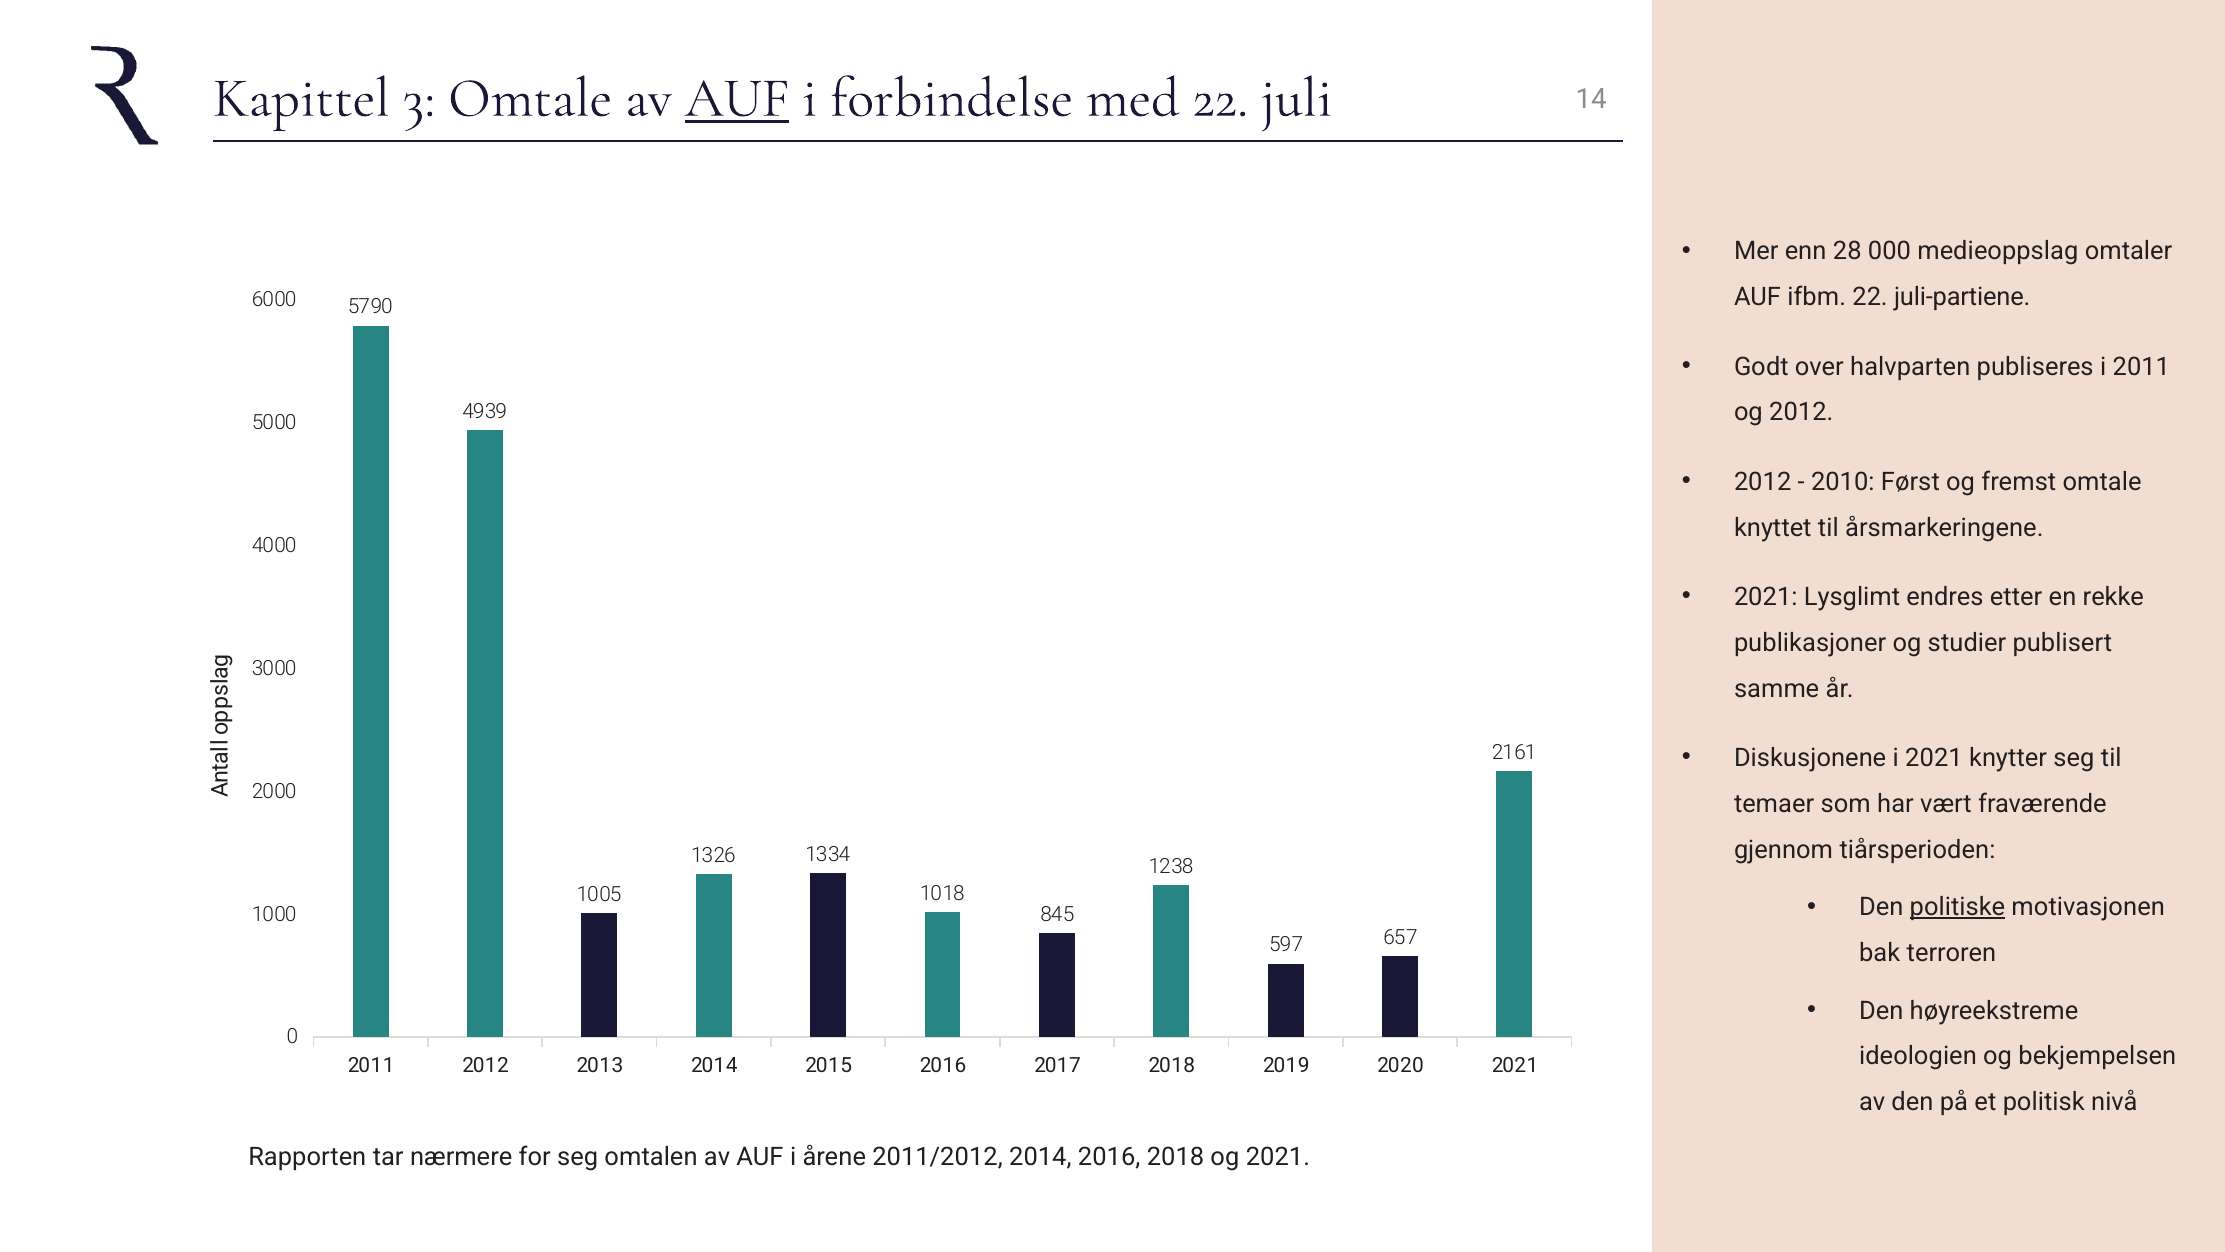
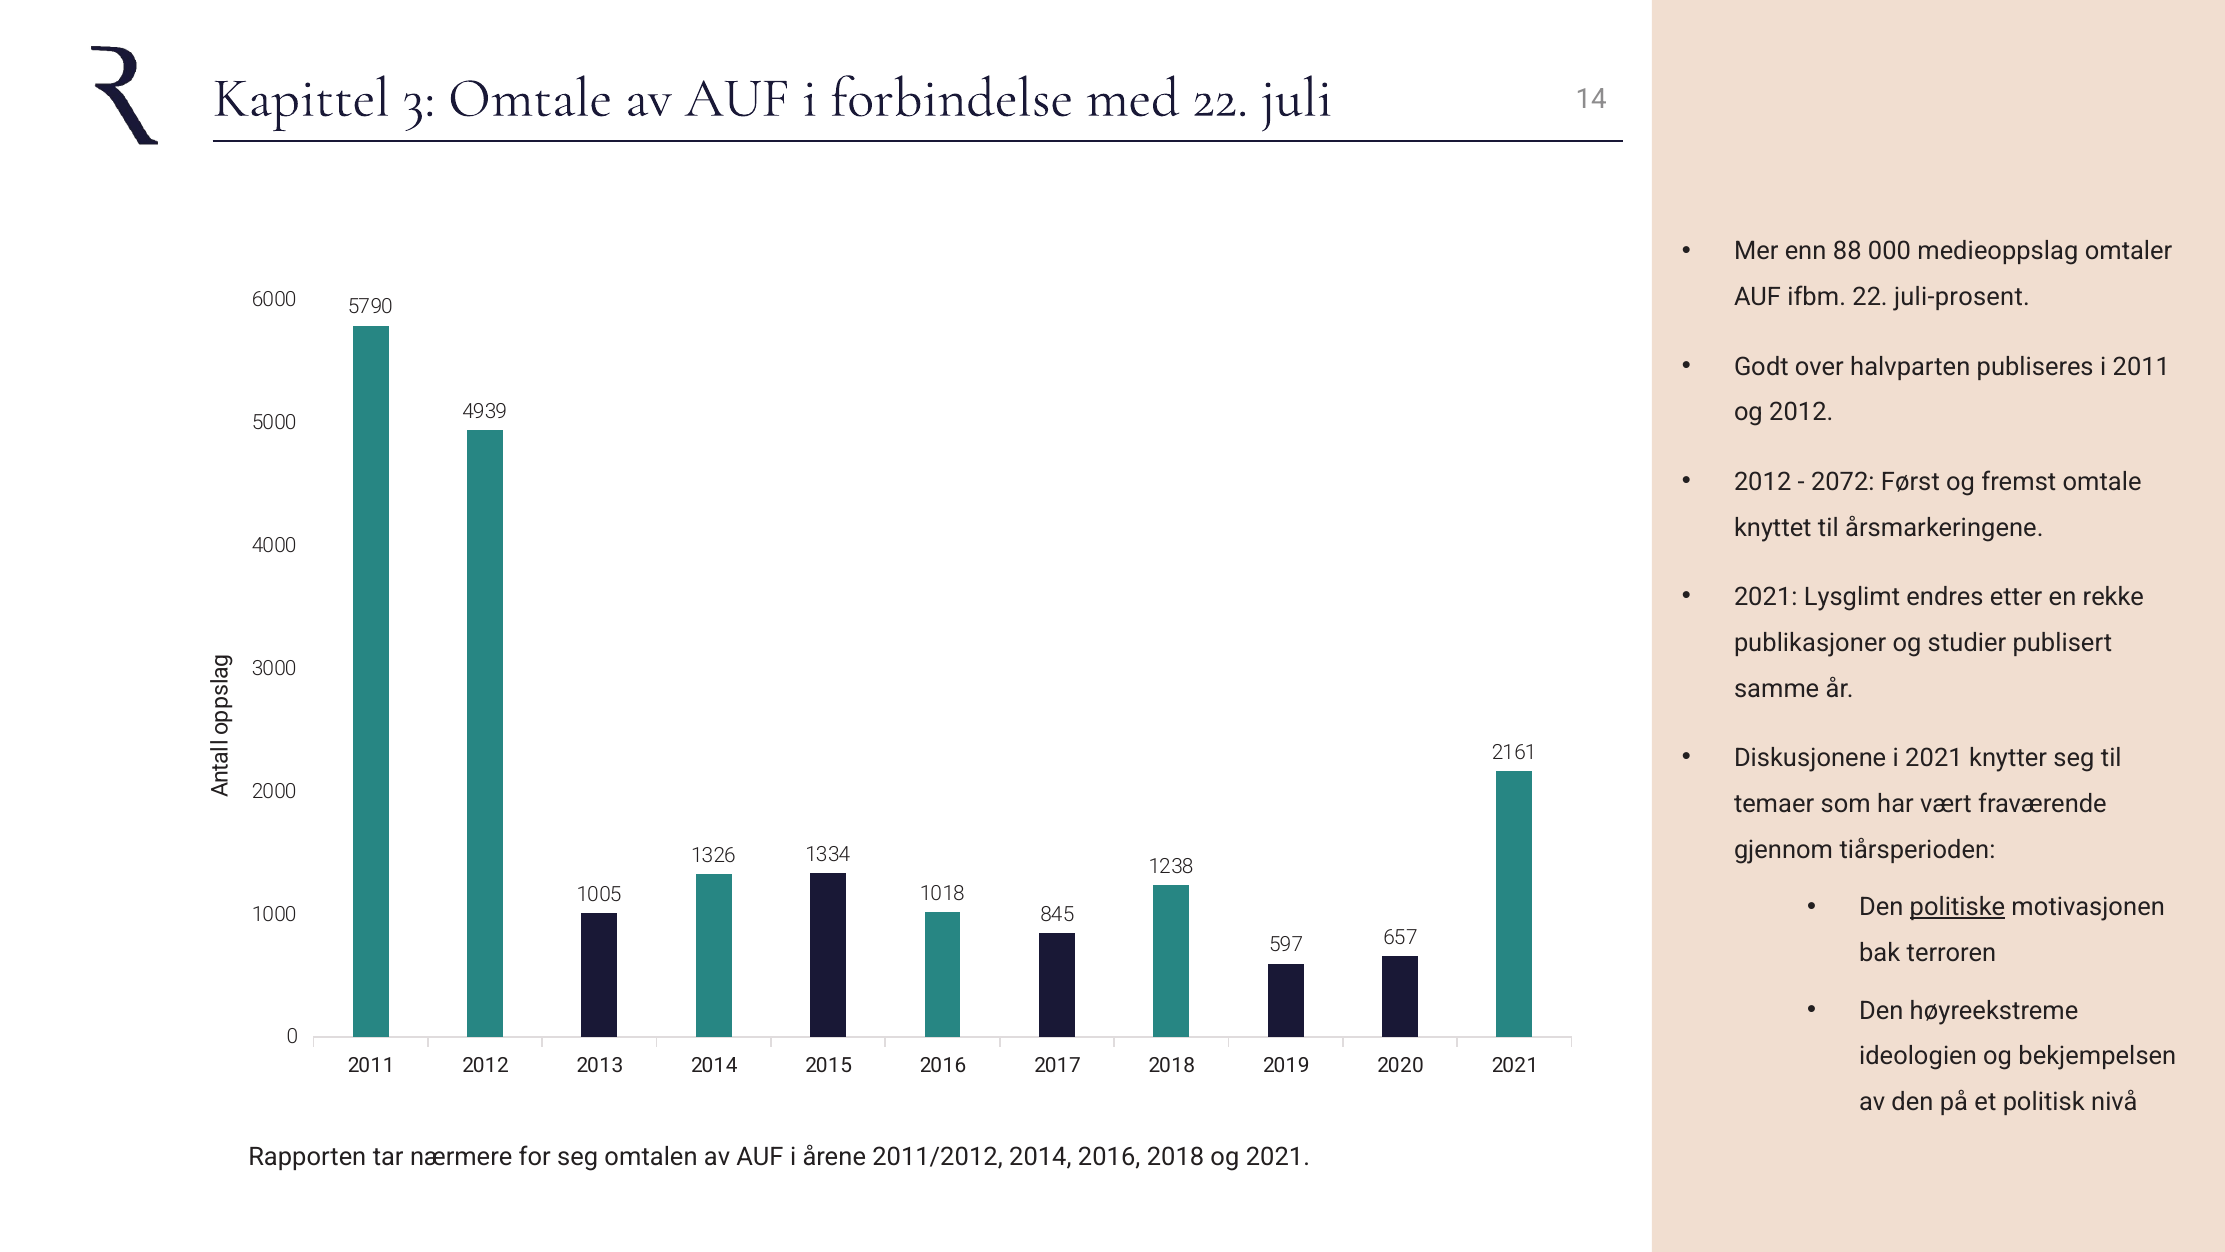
AUF underline: present -> none (737, 97)
28: 28 -> 88 (1847, 251)
juli-partiene: juli-partiene -> juli-prosent (1962, 297)
2010: 2010 -> 2072 (1843, 482)
